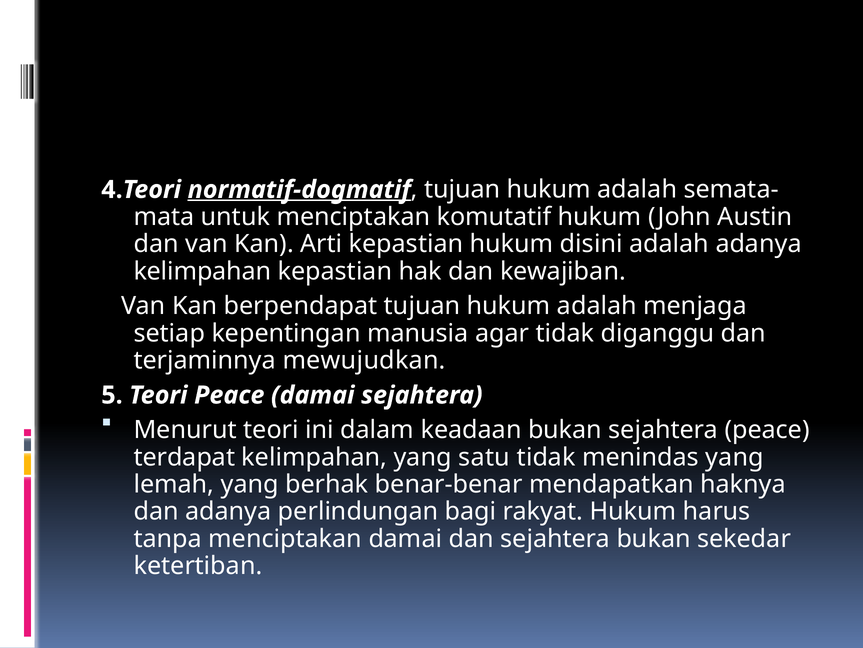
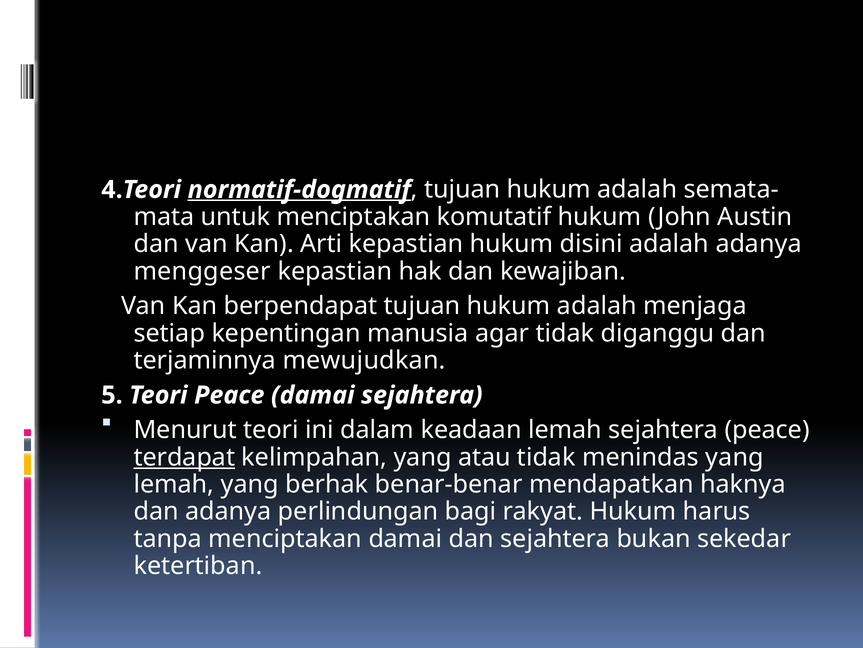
kelimpahan: kelimpahan -> menggeser (202, 271)
keadaan bukan: bukan -> lemah (565, 430)
terdapat underline: none -> present (184, 457)
satu: satu -> atau (484, 457)
